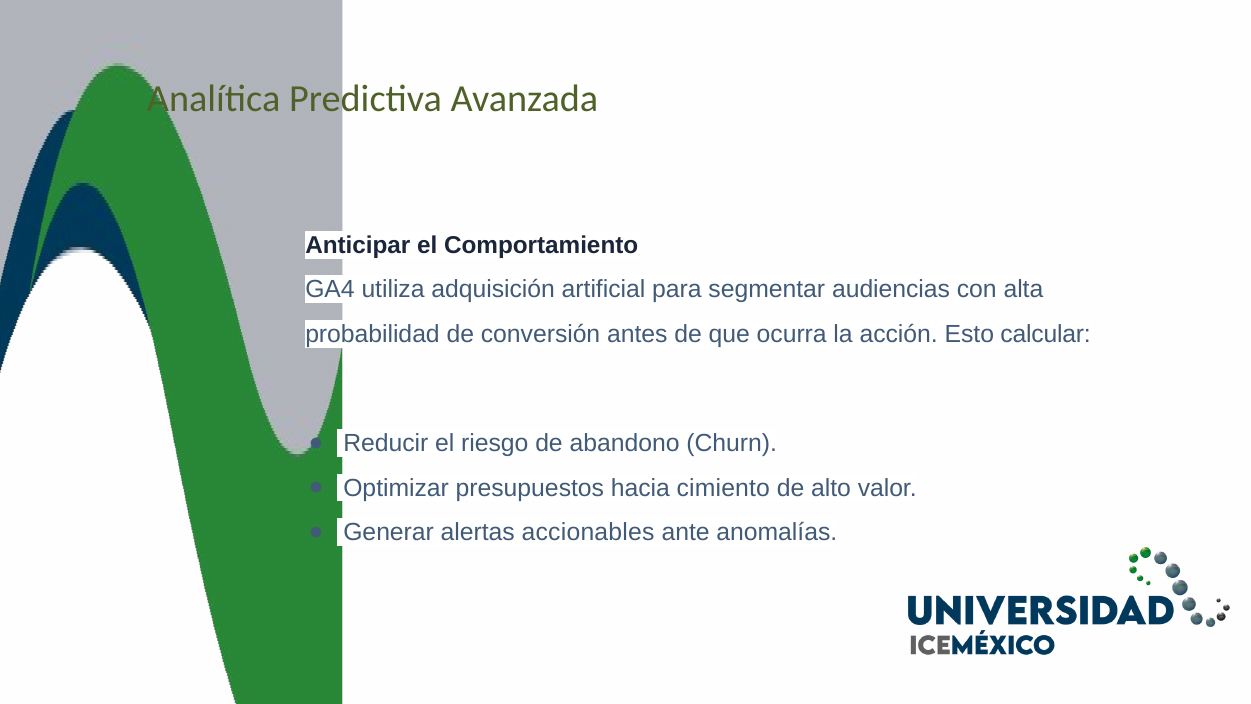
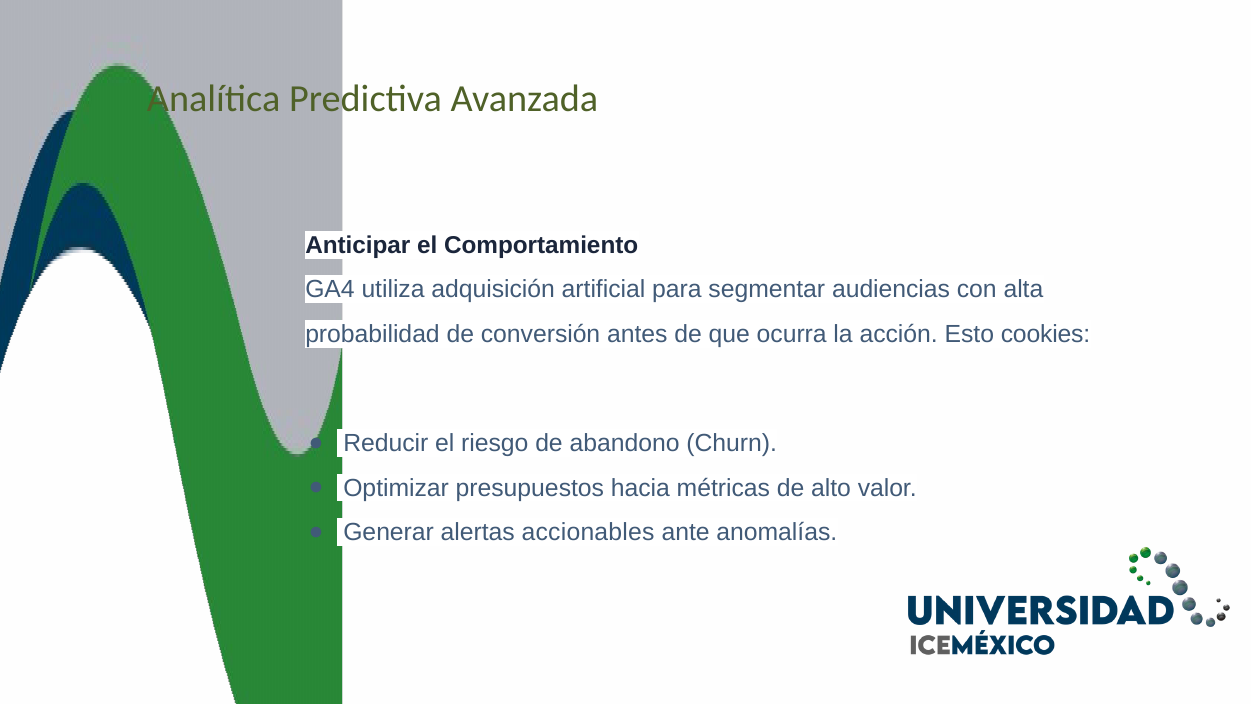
calcular: calcular -> cookies (1046, 334)
cimiento: cimiento -> métricas (723, 488)
